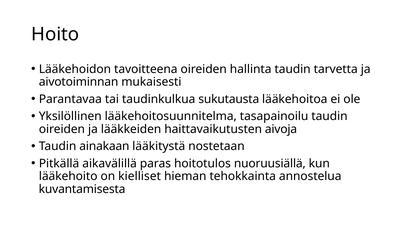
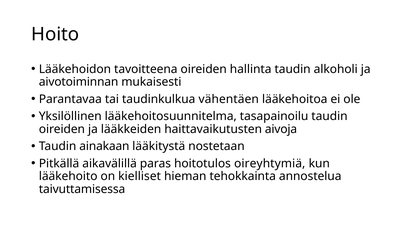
tarvetta: tarvetta -> alkoholi (336, 69)
sukutausta: sukutausta -> vähentäen (229, 99)
nuoruusiällä: nuoruusiällä -> oireyhtymiä (270, 164)
kuvantamisesta: kuvantamisesta -> taivuttamisessa (82, 189)
